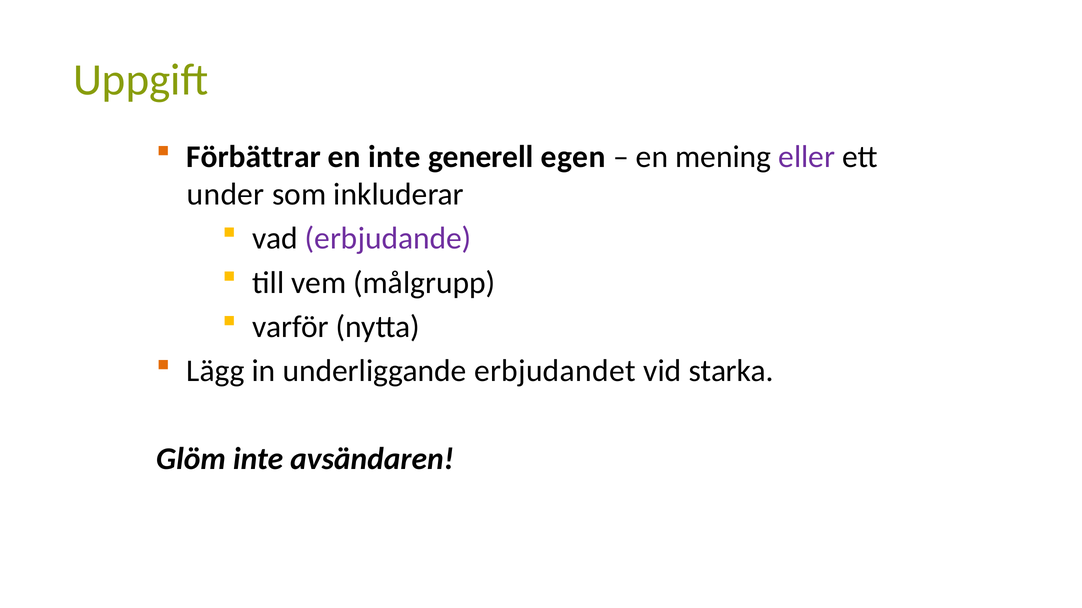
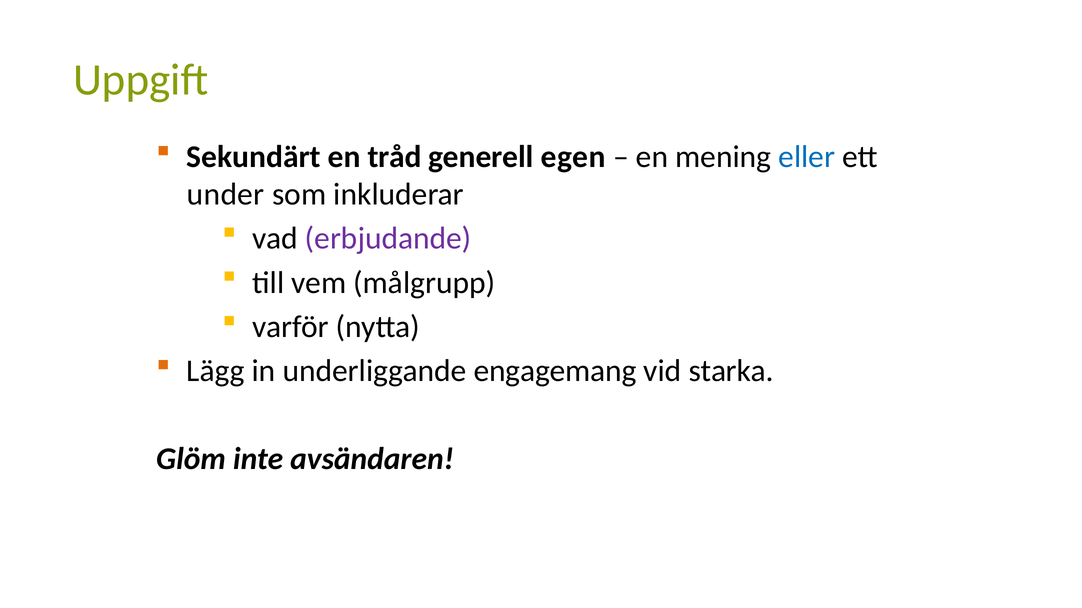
Förbättrar: Förbättrar -> Sekundärt (254, 157)
en inte: inte -> tråd (395, 157)
eller colour: purple -> blue (807, 157)
erbjudandet: erbjudandet -> engagemang (555, 371)
